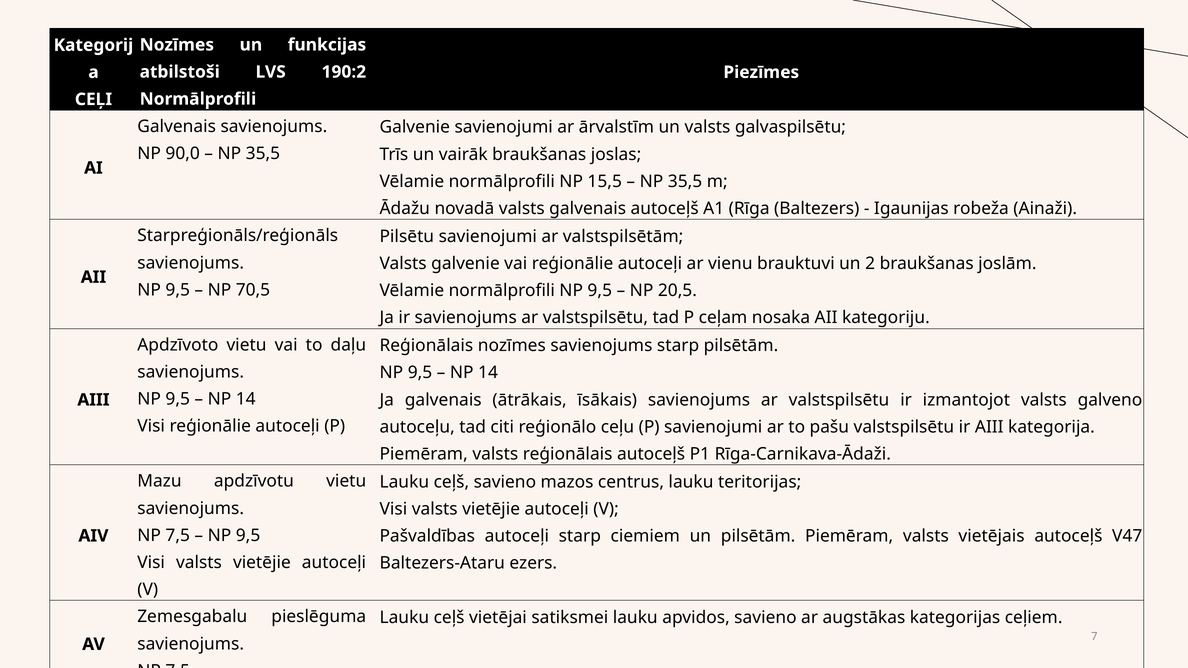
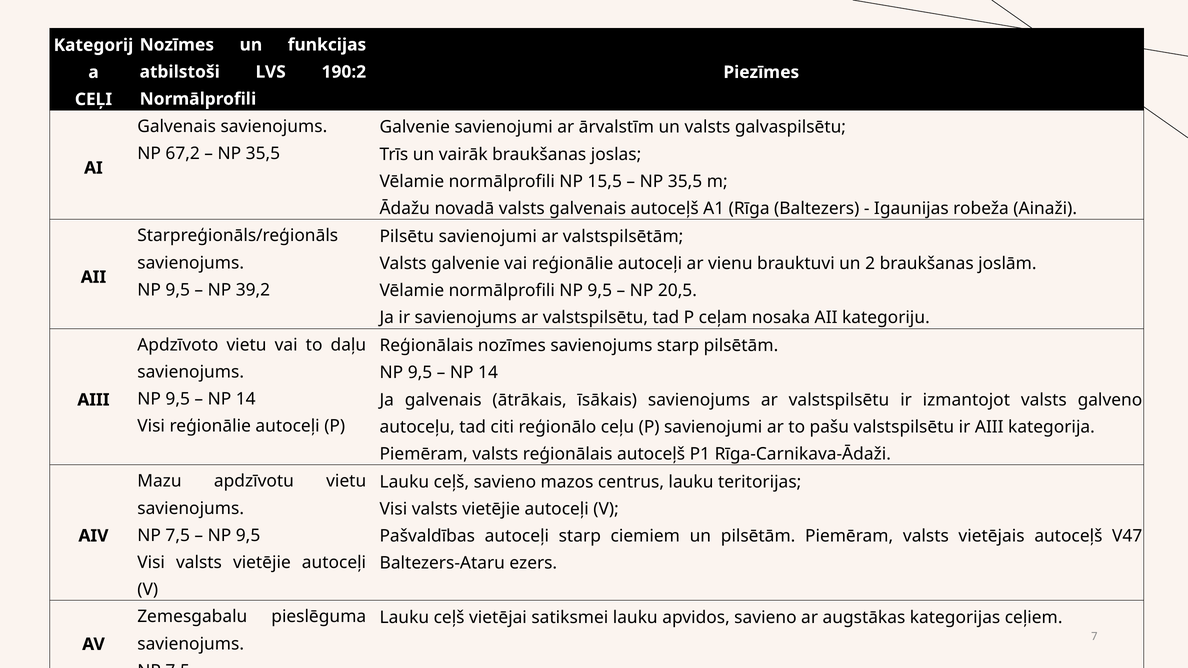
90,0: 90,0 -> 67,2 (183, 154)
70,5: 70,5 -> 39,2 (253, 290)
